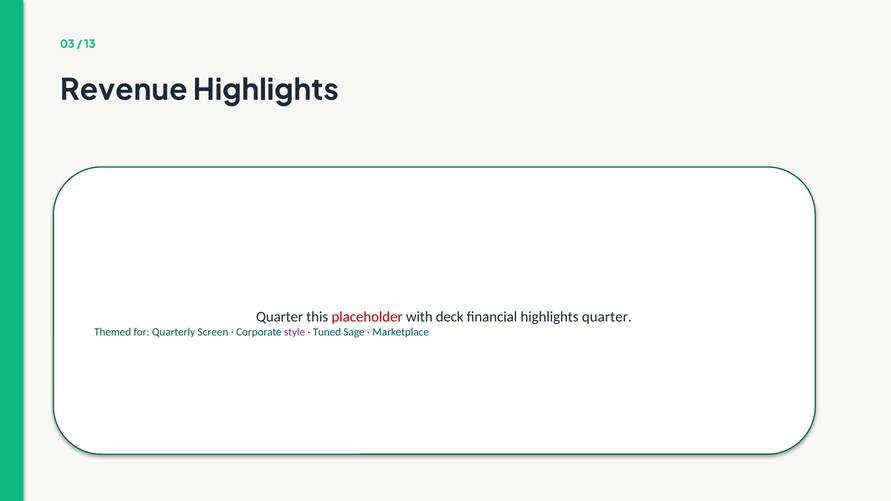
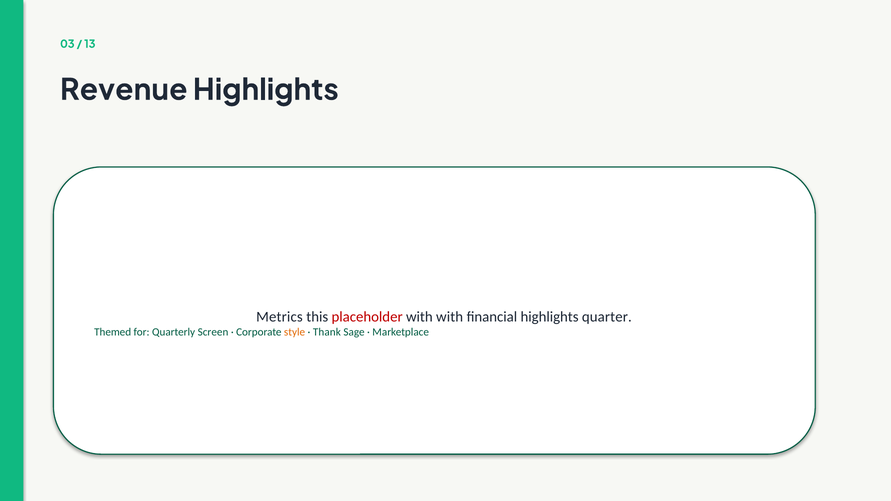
Quarter: Quarter -> Metrics (279, 317)
with deck: deck -> with (450, 317)
style colour: purple -> orange (295, 332)
Tuned: Tuned -> Thank (327, 332)
